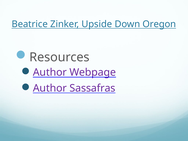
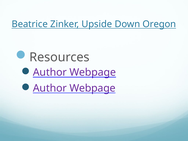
Sassafras: Sassafras -> Webpage (93, 88)
